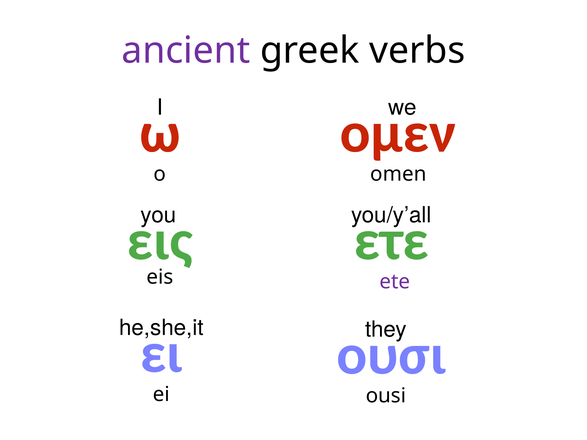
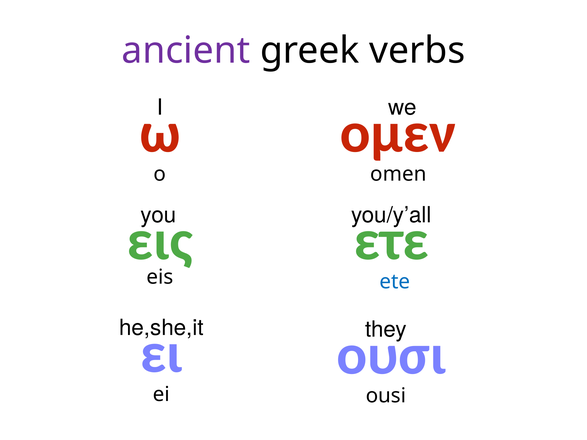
ete colour: purple -> blue (395, 282)
